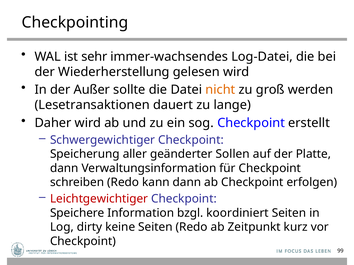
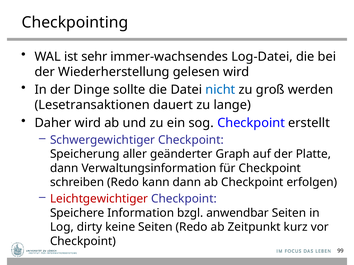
Außer: Außer -> Dinge (92, 90)
nicht colour: orange -> blue (220, 90)
Sollen: Sollen -> Graph (233, 154)
koordiniert: koordiniert -> anwendbar (238, 213)
